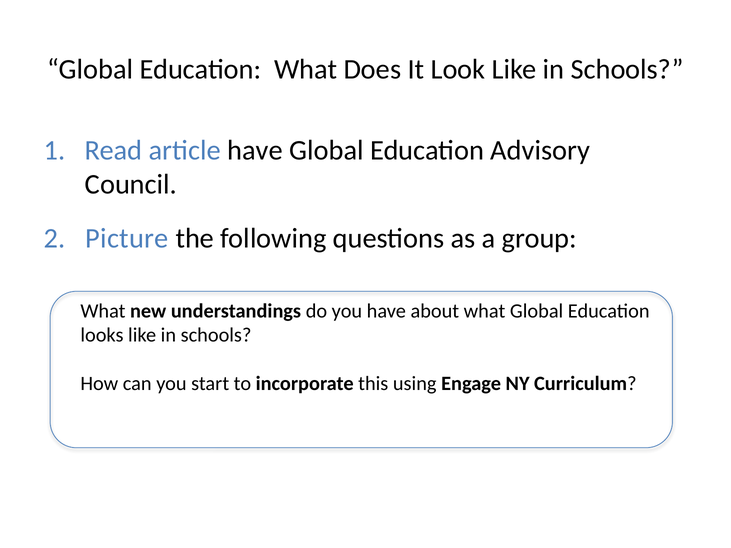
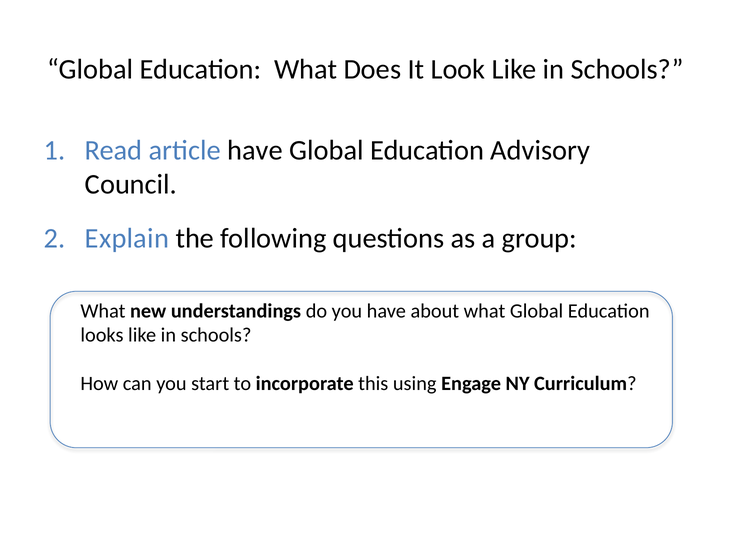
Picture: Picture -> Explain (127, 239)
